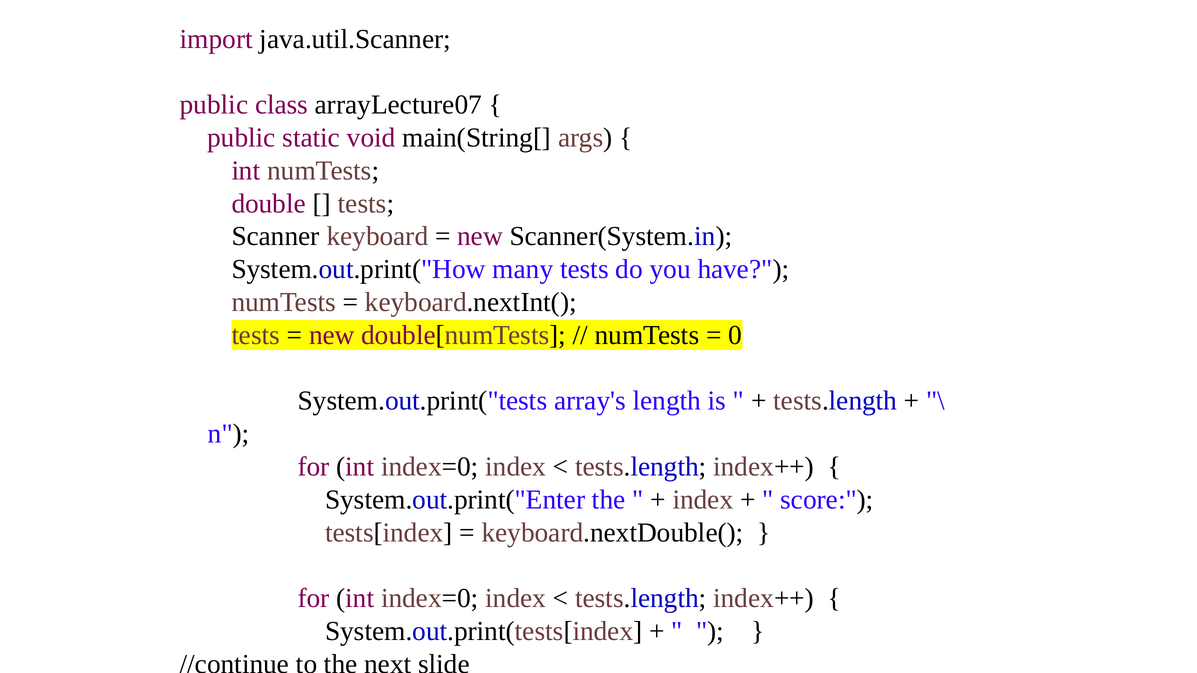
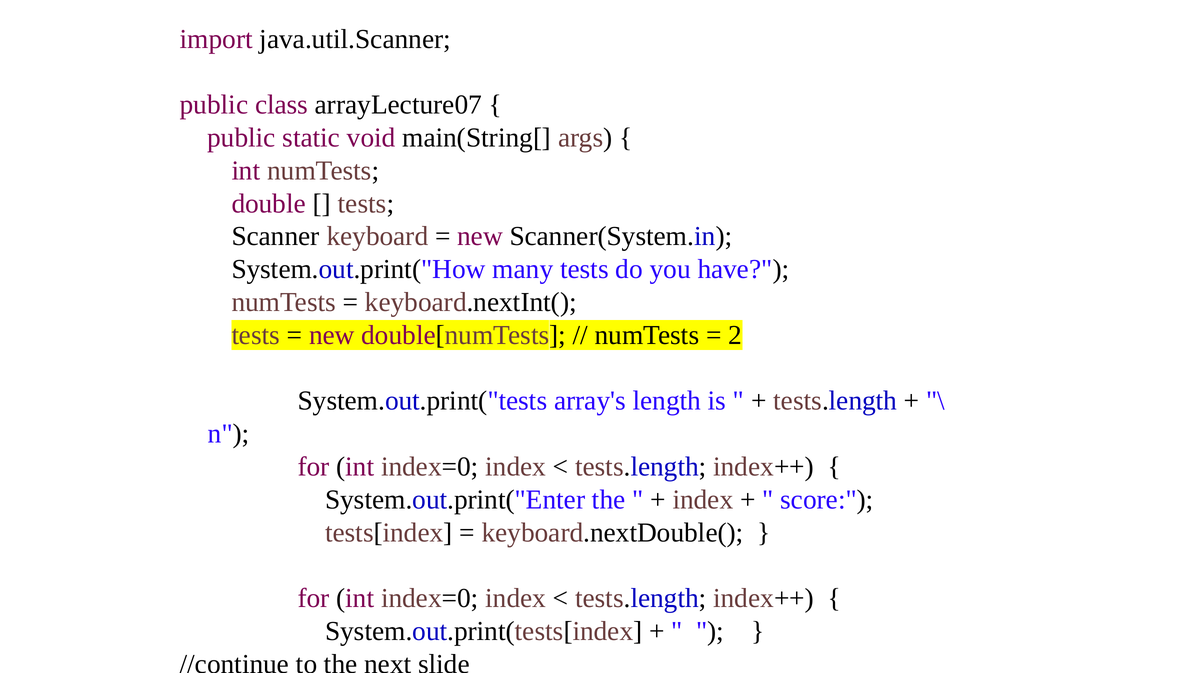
0: 0 -> 2 (735, 335)
